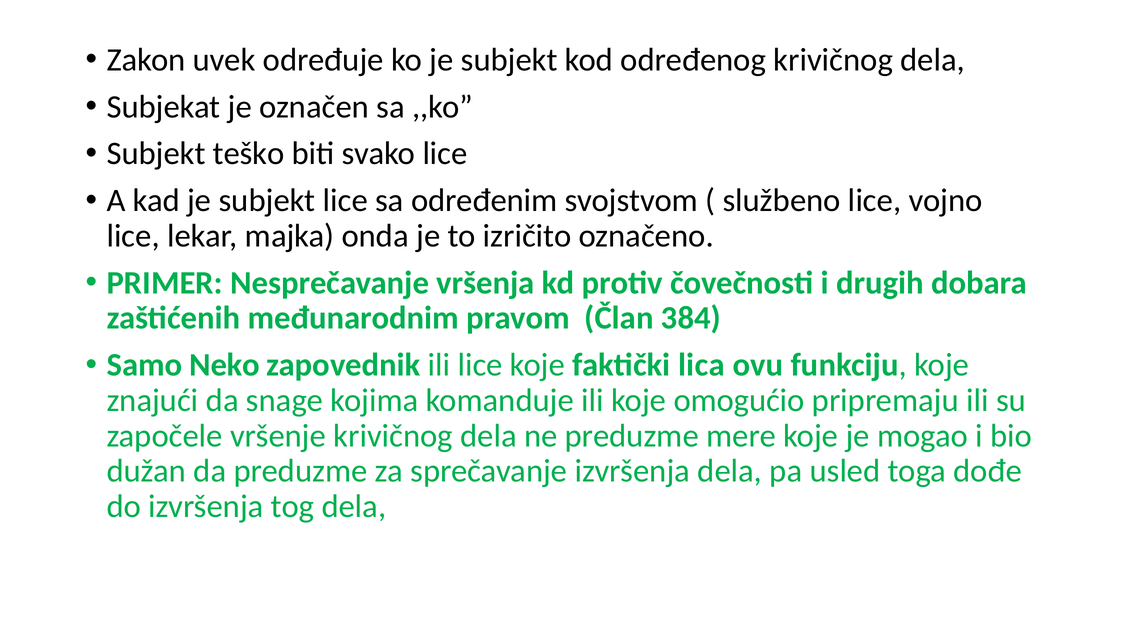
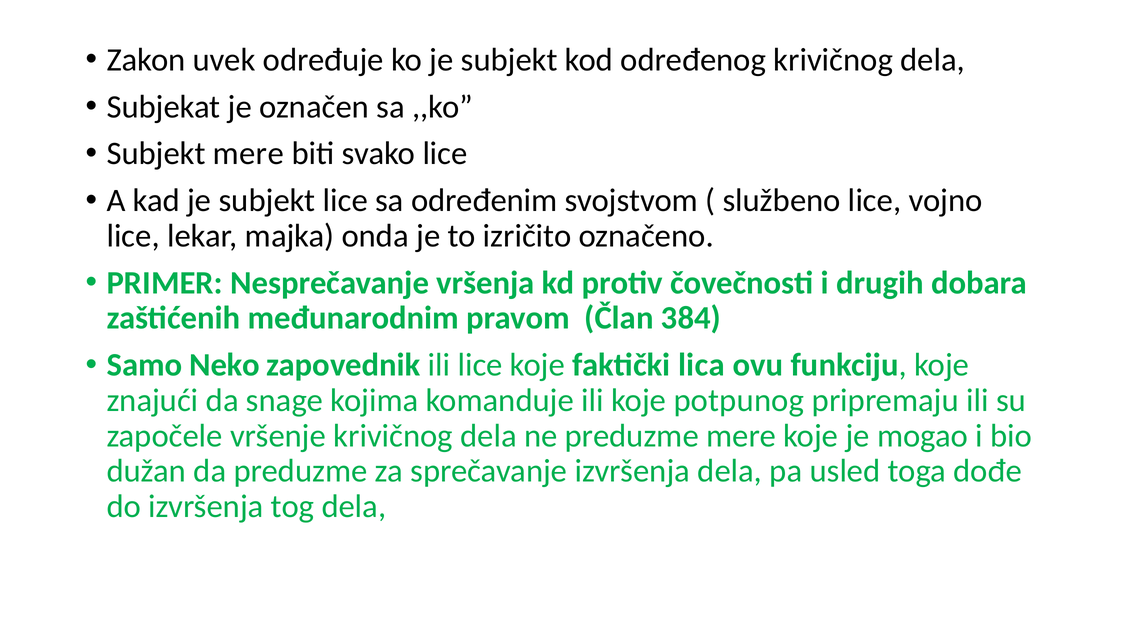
Subjekt teško: teško -> mere (248, 154)
omogućio: omogućio -> potpunog (739, 401)
